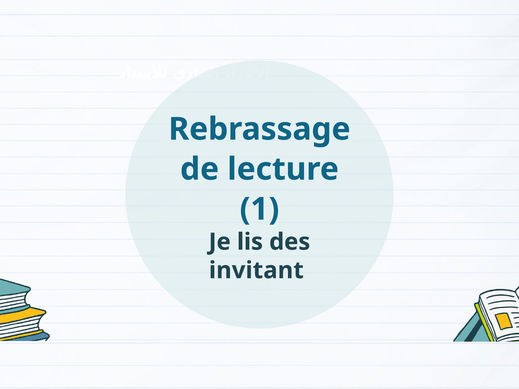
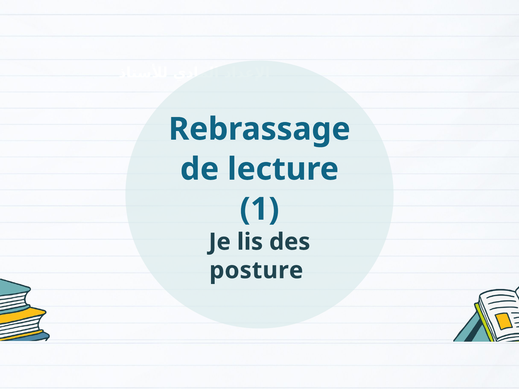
invitant: invitant -> posture (256, 271)
